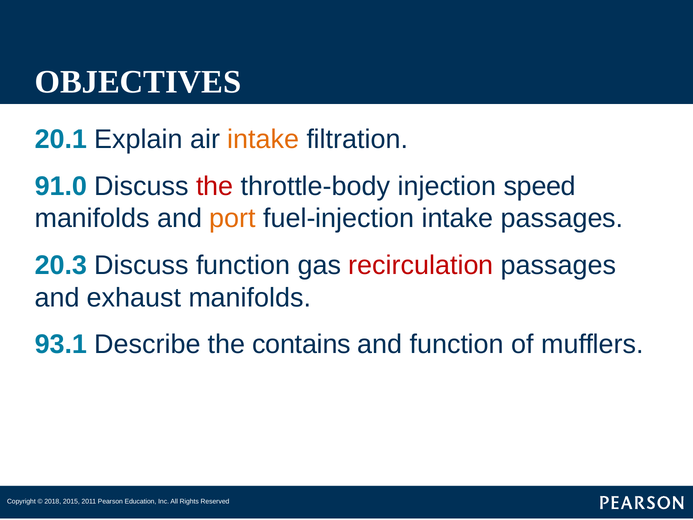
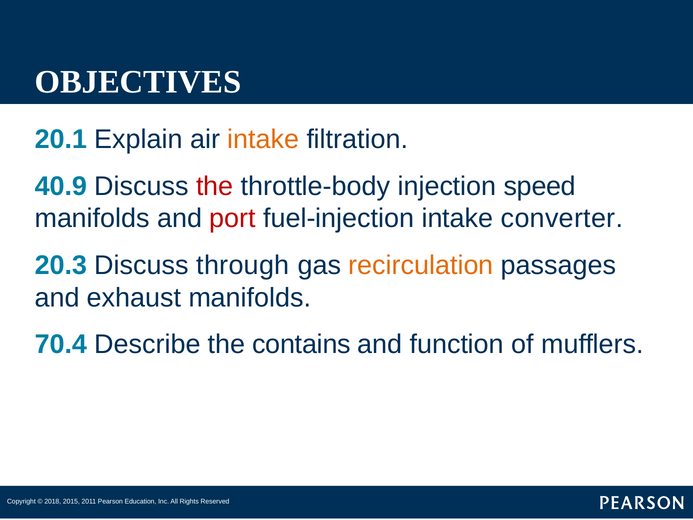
91.0: 91.0 -> 40.9 (61, 186)
port colour: orange -> red (233, 218)
intake passages: passages -> converter (562, 218)
Discuss function: function -> through (243, 265)
recirculation colour: red -> orange (421, 265)
93.1: 93.1 -> 70.4 (61, 344)
